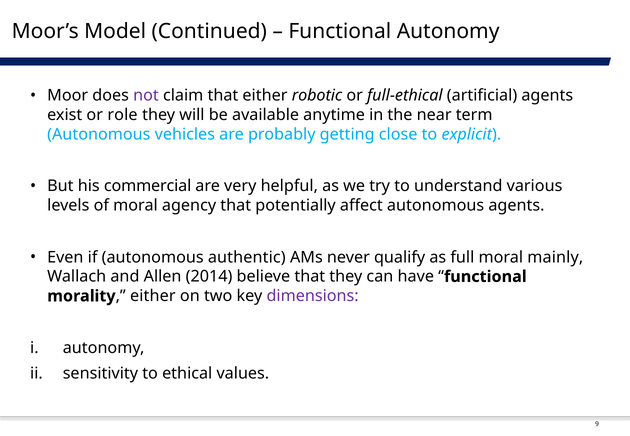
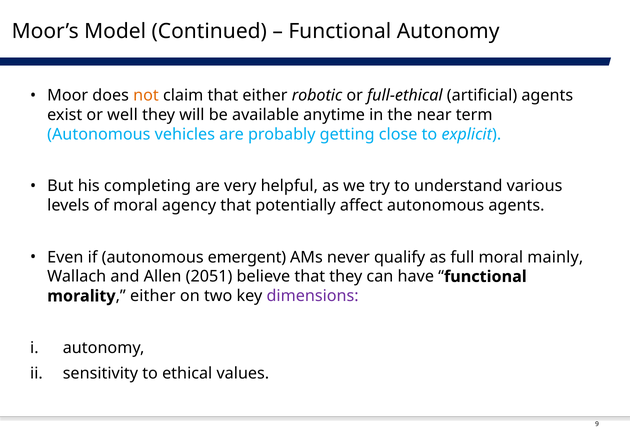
not colour: purple -> orange (146, 96)
role: role -> well (123, 115)
commercial: commercial -> completing (147, 186)
authentic: authentic -> emergent (247, 257)
2014: 2014 -> 2051 (209, 277)
